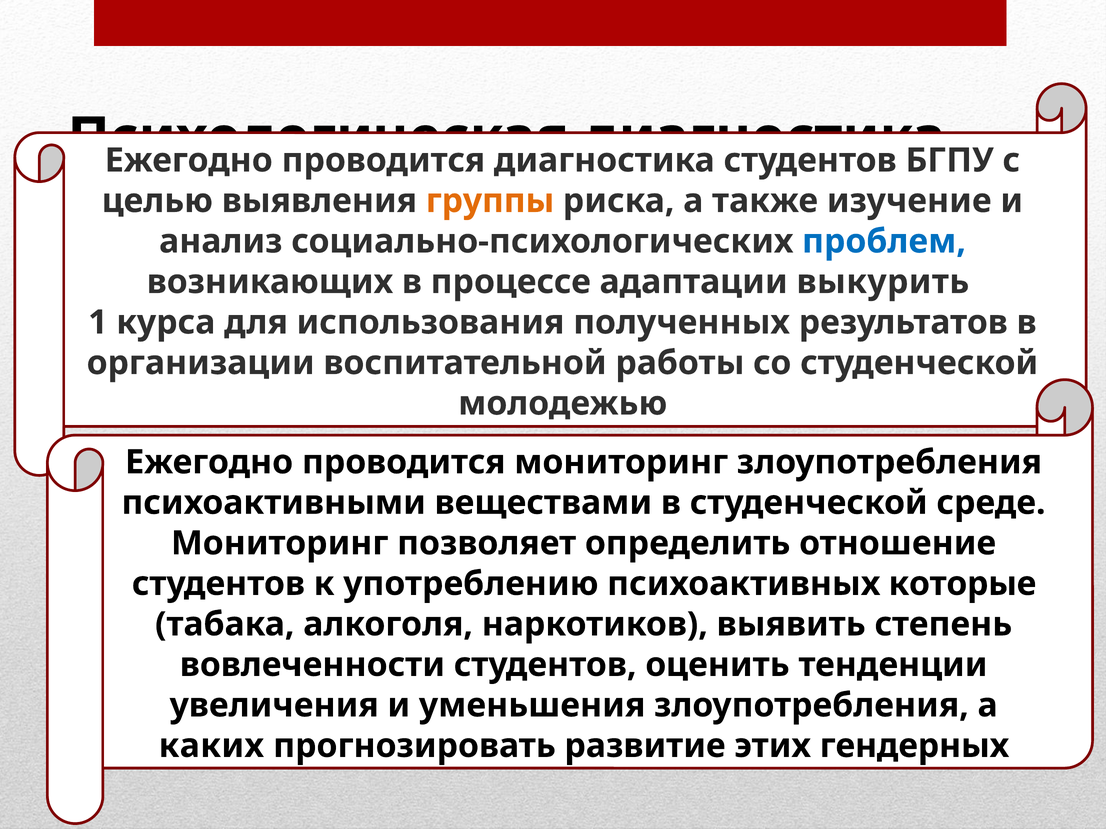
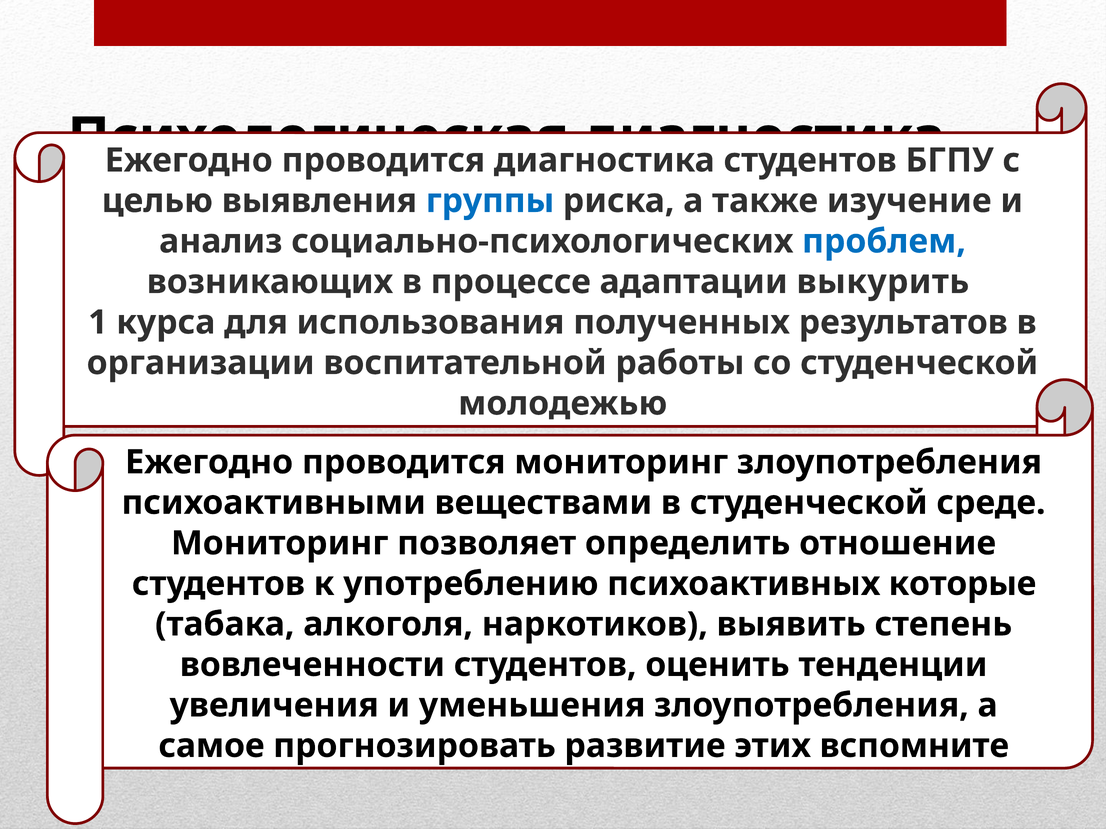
группы colour: orange -> blue (490, 201)
каких: каких -> самое (212, 746)
гендерных: гендерных -> вспомните (914, 746)
